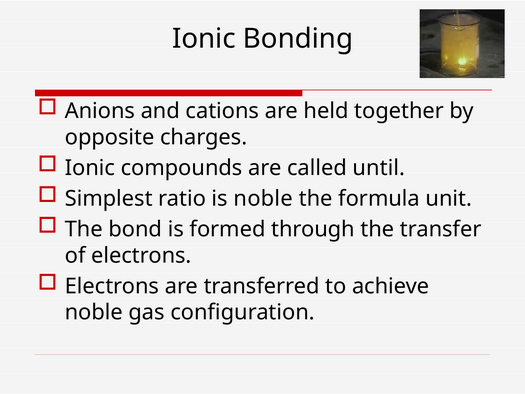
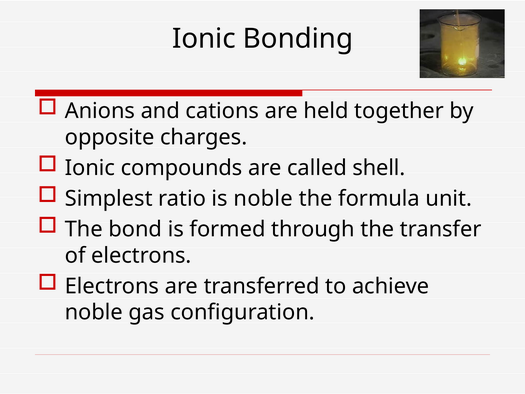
until: until -> shell (379, 168)
